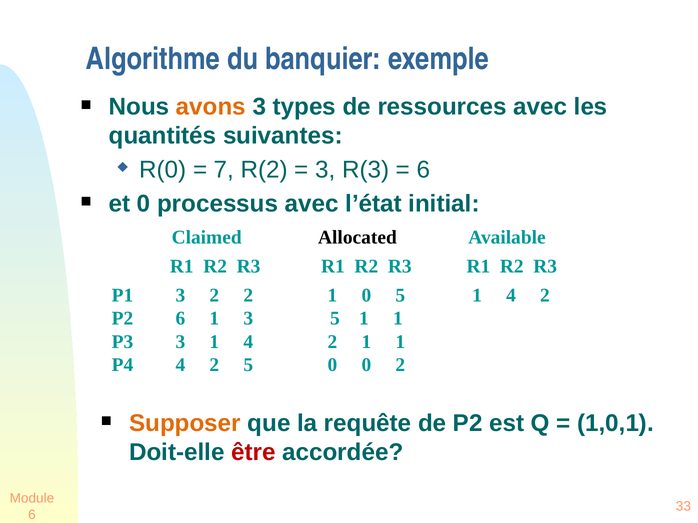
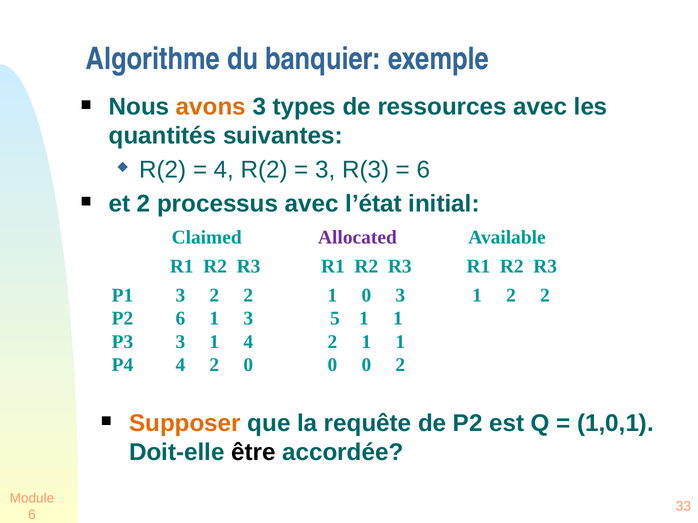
R(0: R(0 -> R(2 (163, 170)
7: 7 -> 4 (224, 170)
et 0: 0 -> 2 (144, 204)
Allocated colour: black -> purple (357, 237)
0 5: 5 -> 3 (400, 296)
4: 4 -> 2 (511, 296)
2 5: 5 -> 0 (248, 365)
être colour: red -> black (253, 453)
